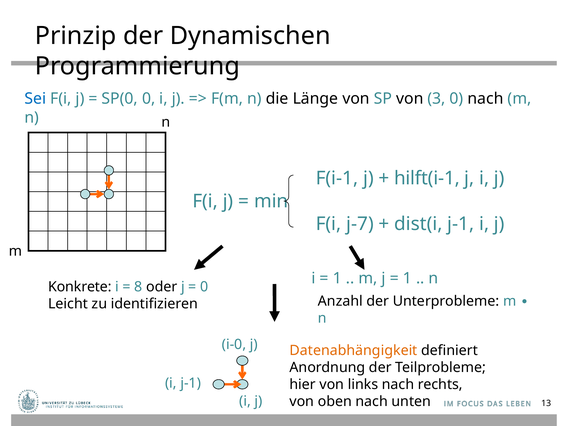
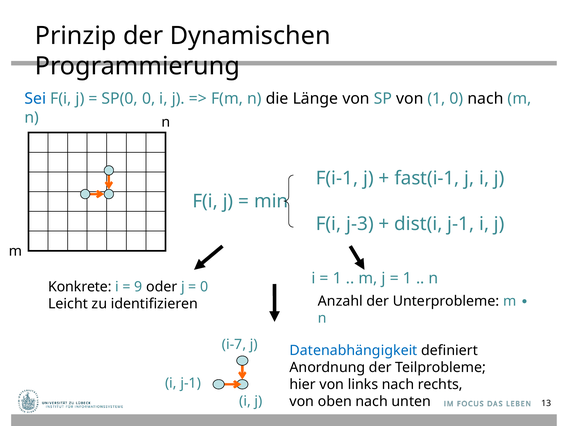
von 3: 3 -> 1 (437, 99)
hilft(i-1: hilft(i-1 -> fast(i-1 (427, 178)
j-7: j-7 -> j-3 (360, 224)
8: 8 -> 9 (138, 287)
i-0: i-0 -> i-7 (234, 344)
Datenabhängigkeit colour: orange -> blue (354, 351)
